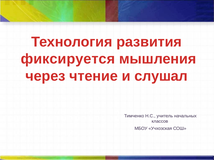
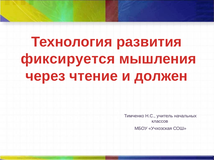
слушал: слушал -> должен (161, 76)
